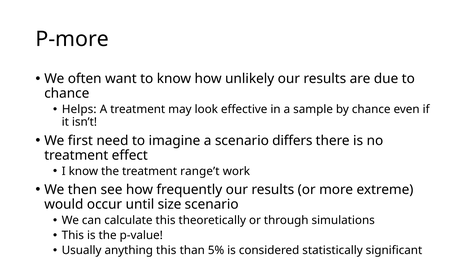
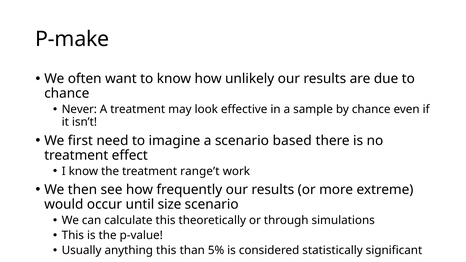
P-more: P-more -> P-make (72, 39)
Helps: Helps -> Never (79, 110)
differs: differs -> based (292, 141)
